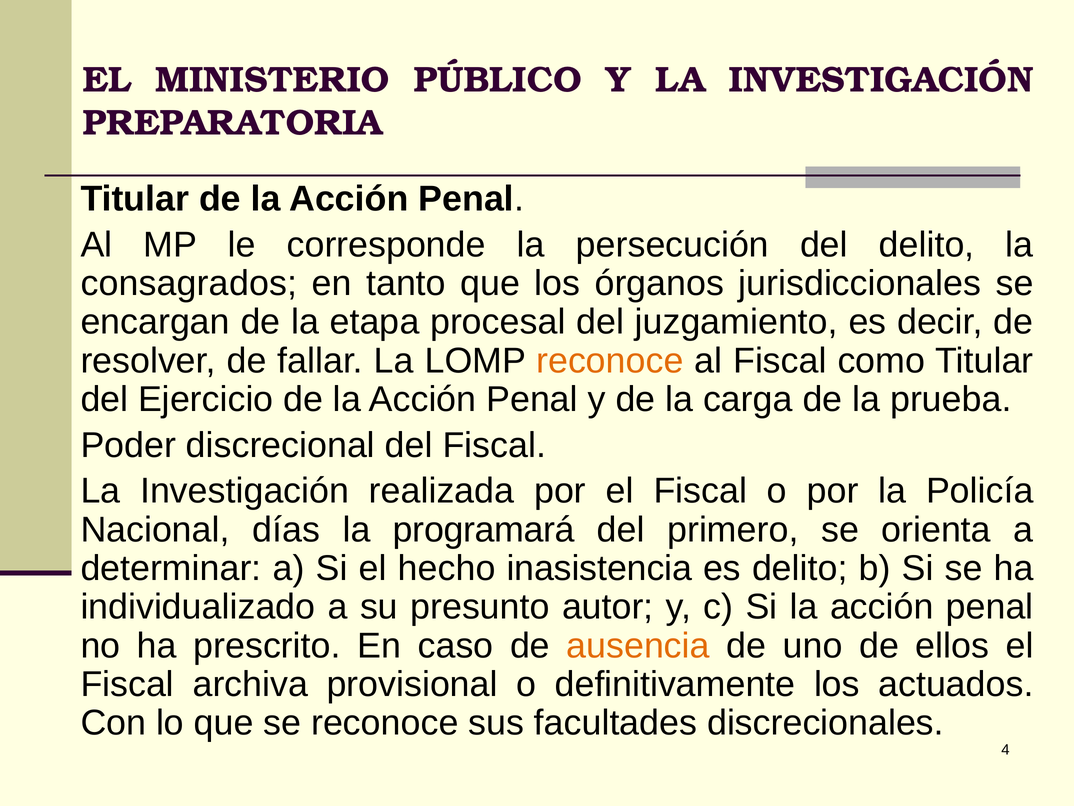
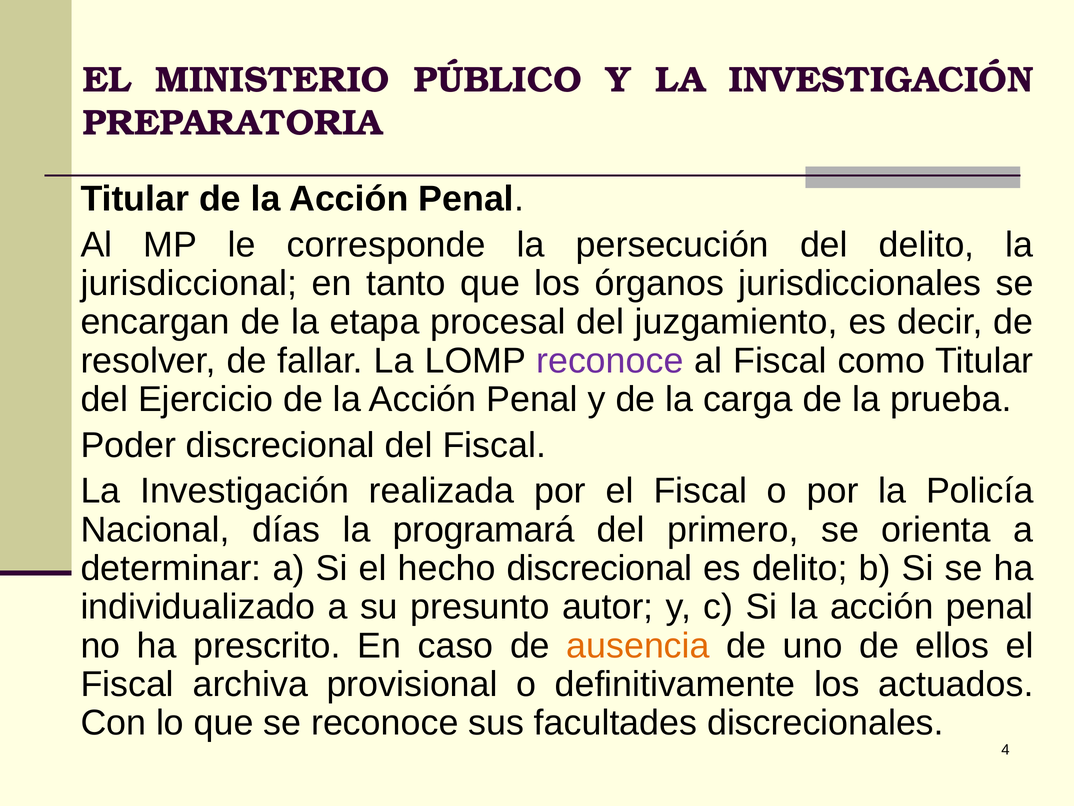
consagrados: consagrados -> jurisdiccional (189, 283)
reconoce colour: orange -> purple (610, 361)
hecho inasistencia: inasistencia -> discrecional (599, 568)
